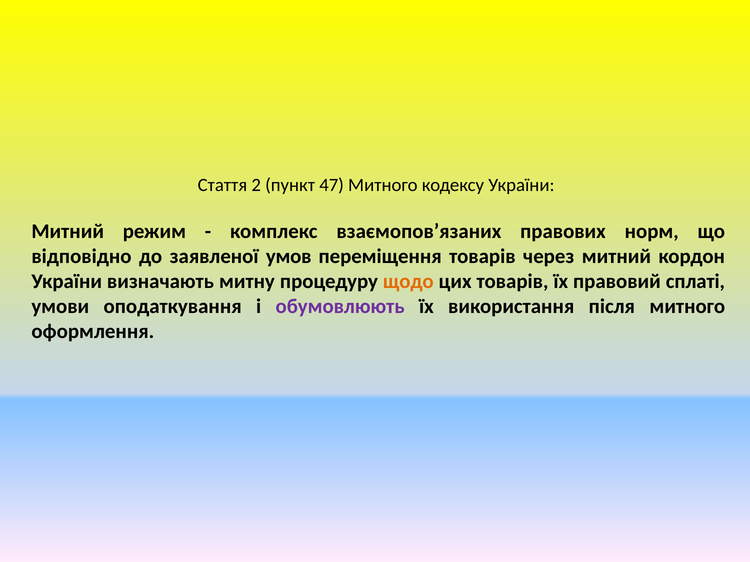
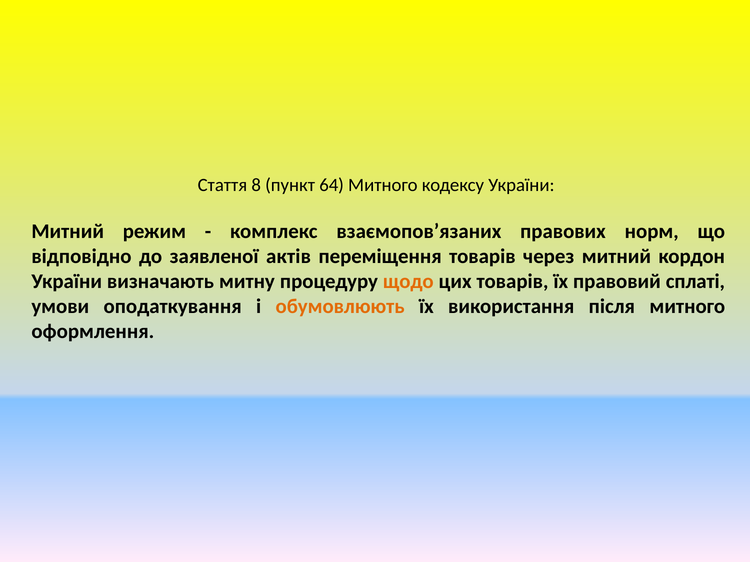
2: 2 -> 8 (256, 185)
47: 47 -> 64 (332, 185)
умов: умов -> актів (289, 257)
обумовлюють colour: purple -> orange (340, 307)
